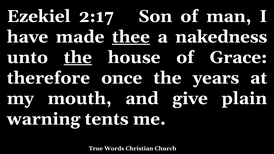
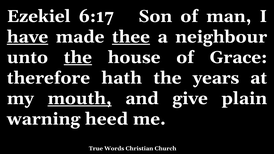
2:17: 2:17 -> 6:17 (96, 16)
have underline: none -> present (28, 37)
nakedness: nakedness -> neighbour (221, 37)
once: once -> hath (122, 78)
mouth underline: none -> present (80, 99)
tents: tents -> heed (107, 119)
